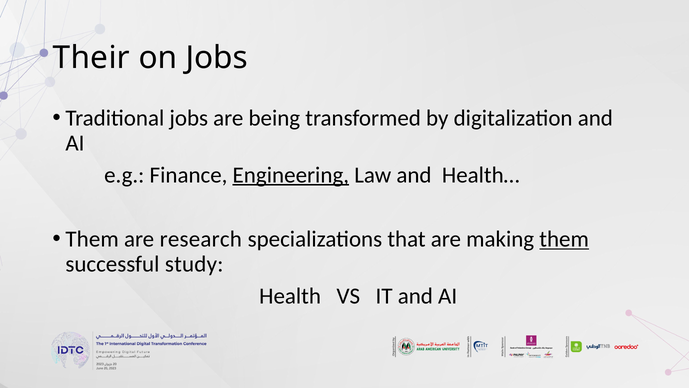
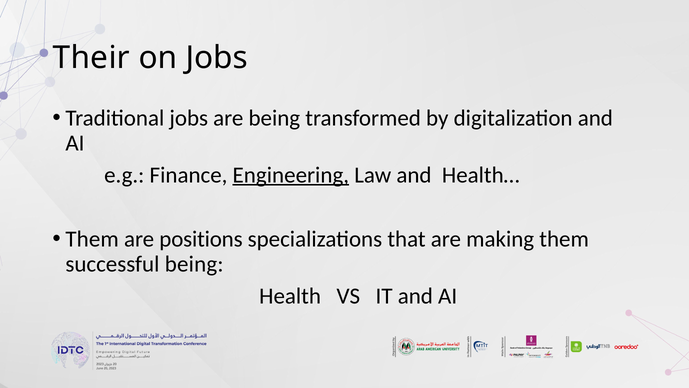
research: research -> positions (201, 239)
them underline: present -> none (564, 239)
successful study: study -> being (194, 264)
